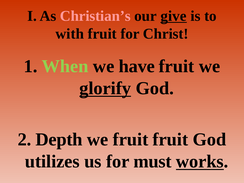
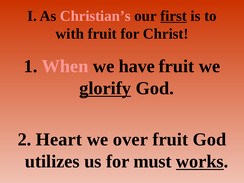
give: give -> first (174, 16)
When colour: light green -> pink (65, 66)
Depth: Depth -> Heart (59, 140)
we fruit: fruit -> over (130, 140)
